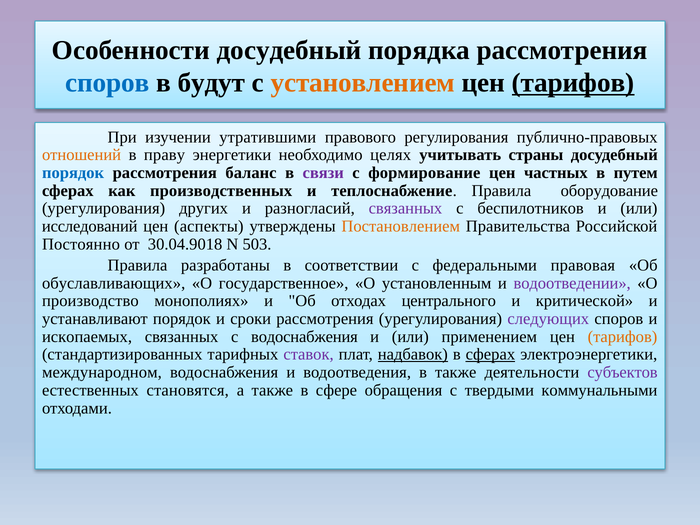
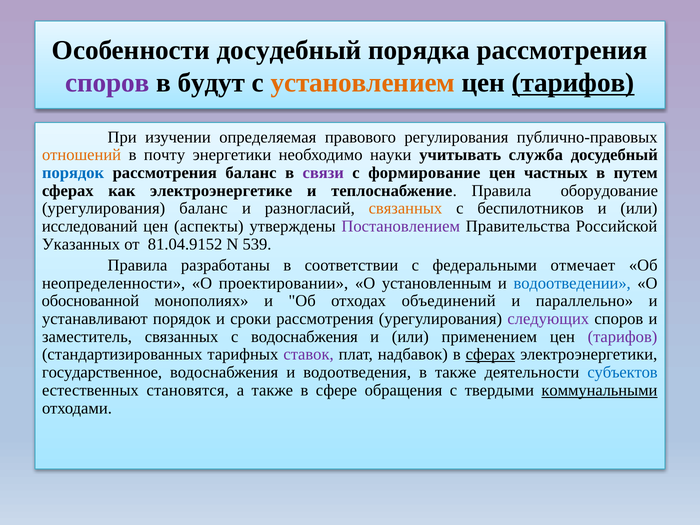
споров colour: blue -> purple (107, 83)
утратившими: утратившими -> определяемая (268, 137)
праву: праву -> почту (165, 155)
целях: целях -> науки (391, 155)
страны: страны -> служба (536, 155)
производственных: производственных -> электроэнергетике (221, 191)
урегулирования других: других -> баланс (204, 209)
связанных colour: purple -> orange (405, 209)
Постановлением colour: orange -> purple (401, 226)
Постоянно: Постоянно -> Указанных (81, 244)
30.04.9018: 30.04.9018 -> 81.04.9152 (185, 244)
503: 503 -> 539 (257, 244)
правовая: правовая -> отмечает (583, 265)
обуславливающих: обуславливающих -> неопределенности (114, 283)
государственное: государственное -> проектировании (284, 283)
водоотведении colour: purple -> blue (572, 283)
производство: производство -> обоснованной (90, 301)
центрального: центрального -> объединений (449, 301)
критической: критической -> параллельно (584, 301)
ископаемых: ископаемых -> заместитель (87, 337)
тарифов colour: orange -> purple (623, 337)
надбавок underline: present -> none (413, 355)
международном: международном -> государственное (102, 372)
субъектов colour: purple -> blue (623, 372)
коммунальными underline: none -> present (599, 390)
